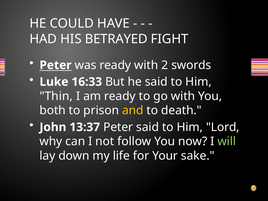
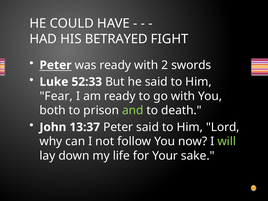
16:33: 16:33 -> 52:33 (87, 82)
Thin: Thin -> Fear (56, 96)
and colour: yellow -> light green (133, 110)
